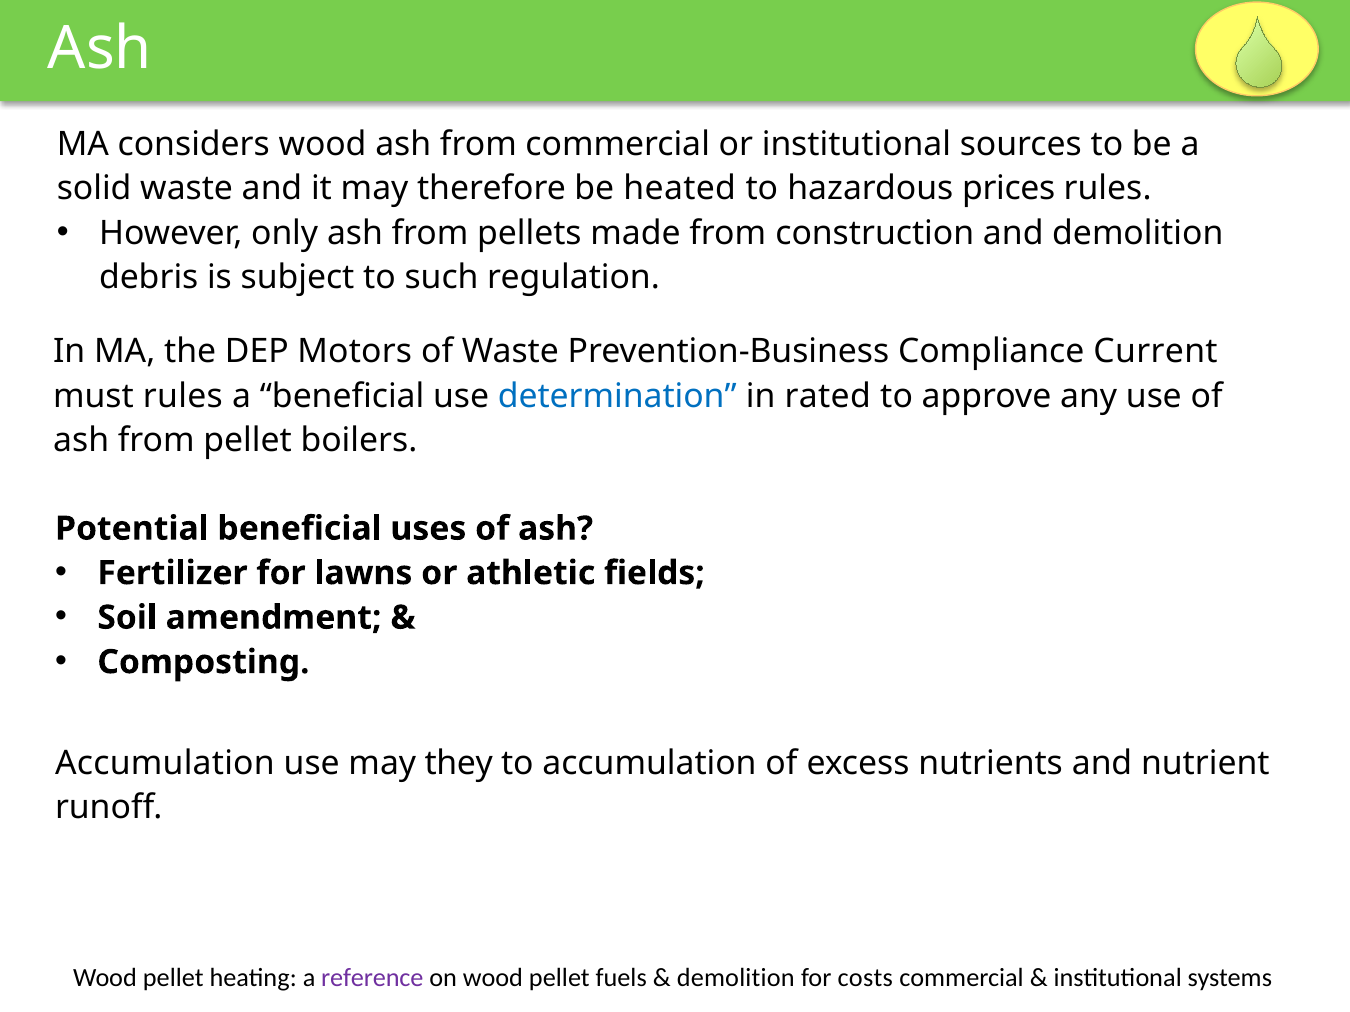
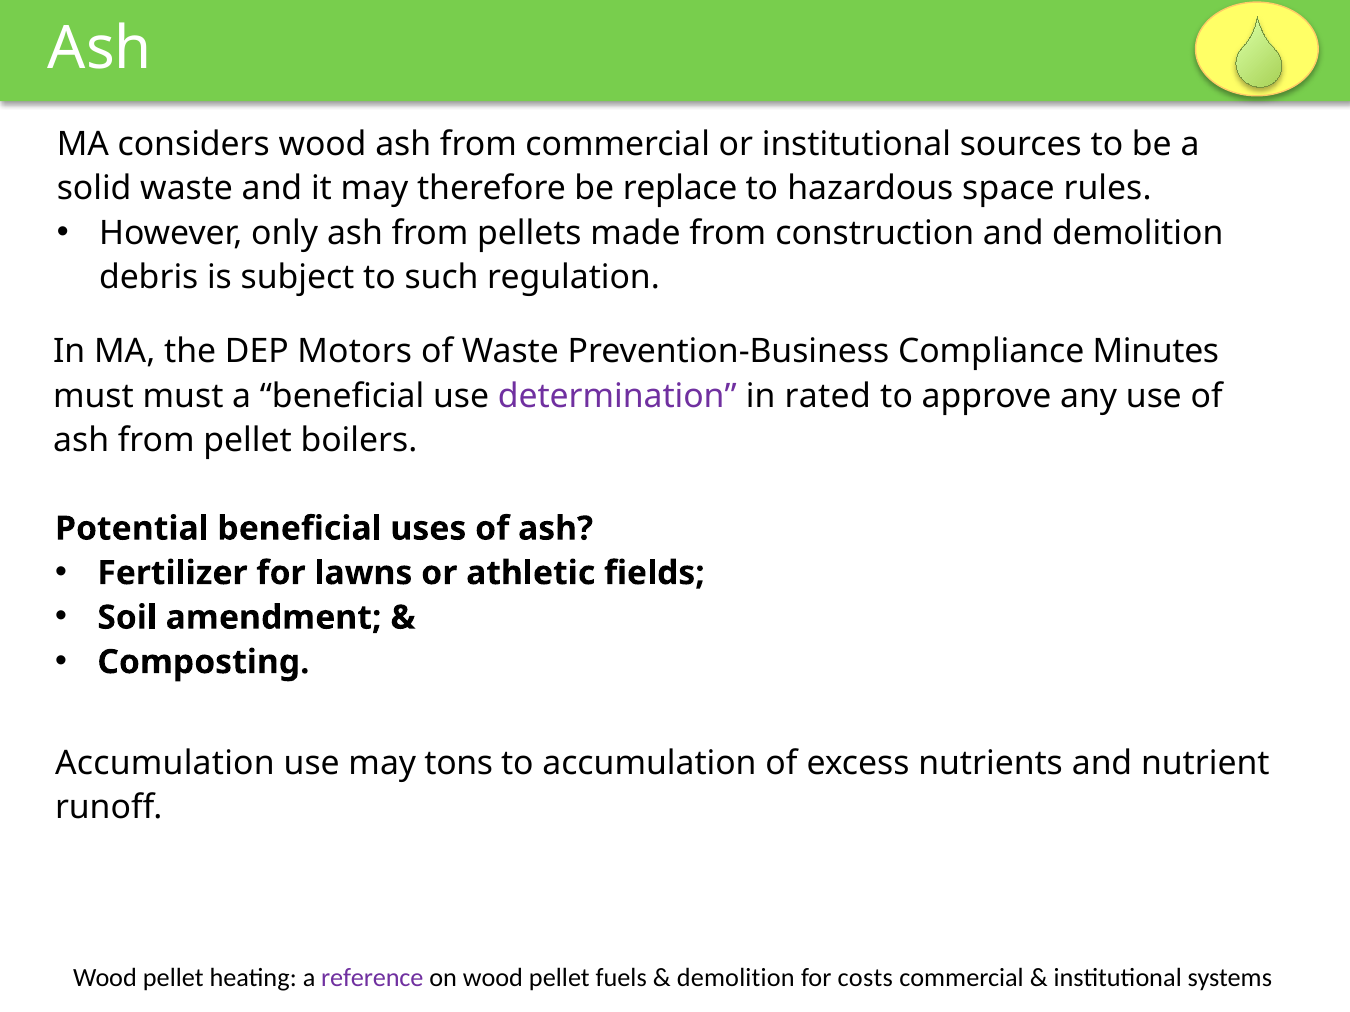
heated: heated -> replace (680, 189)
prices: prices -> space (1008, 189)
Current: Current -> Minutes (1156, 352)
must rules: rules -> must (183, 396)
determination colour: blue -> purple (617, 396)
they: they -> tons (459, 763)
